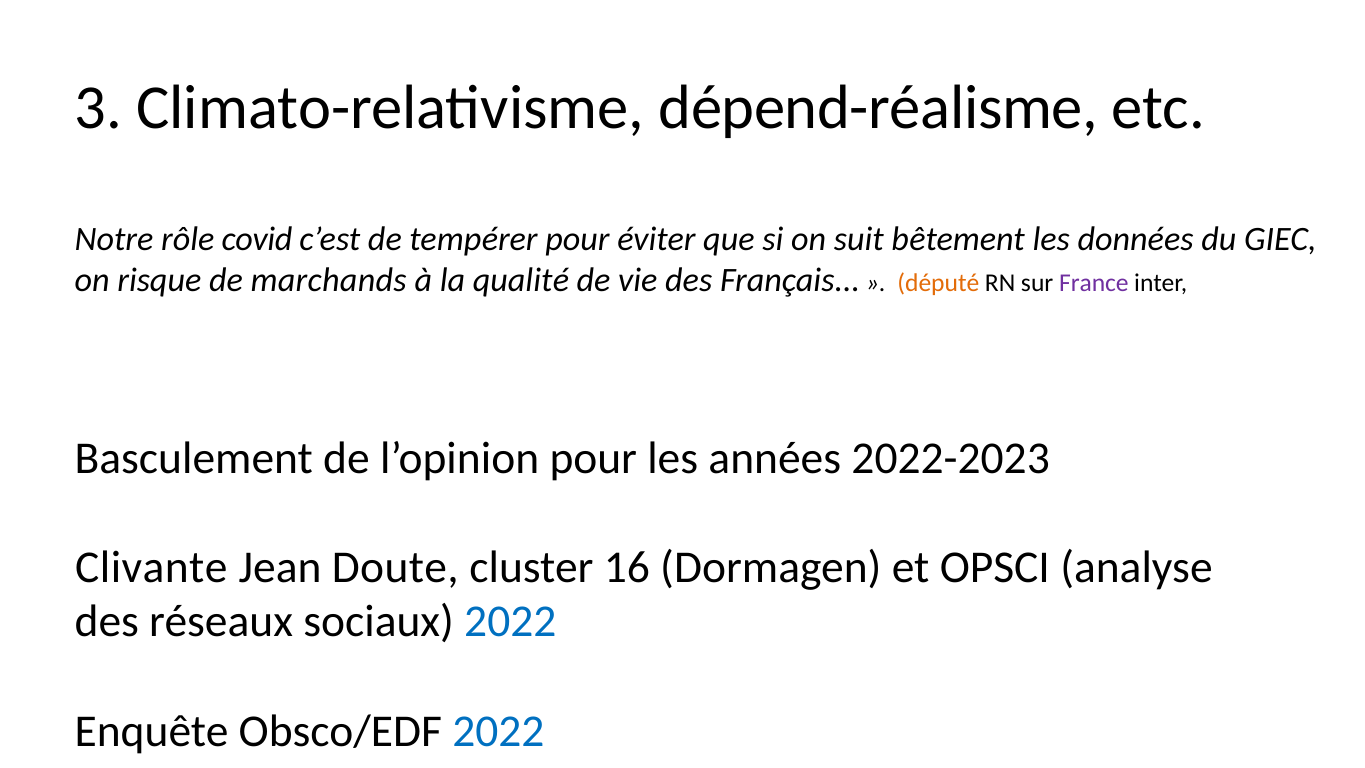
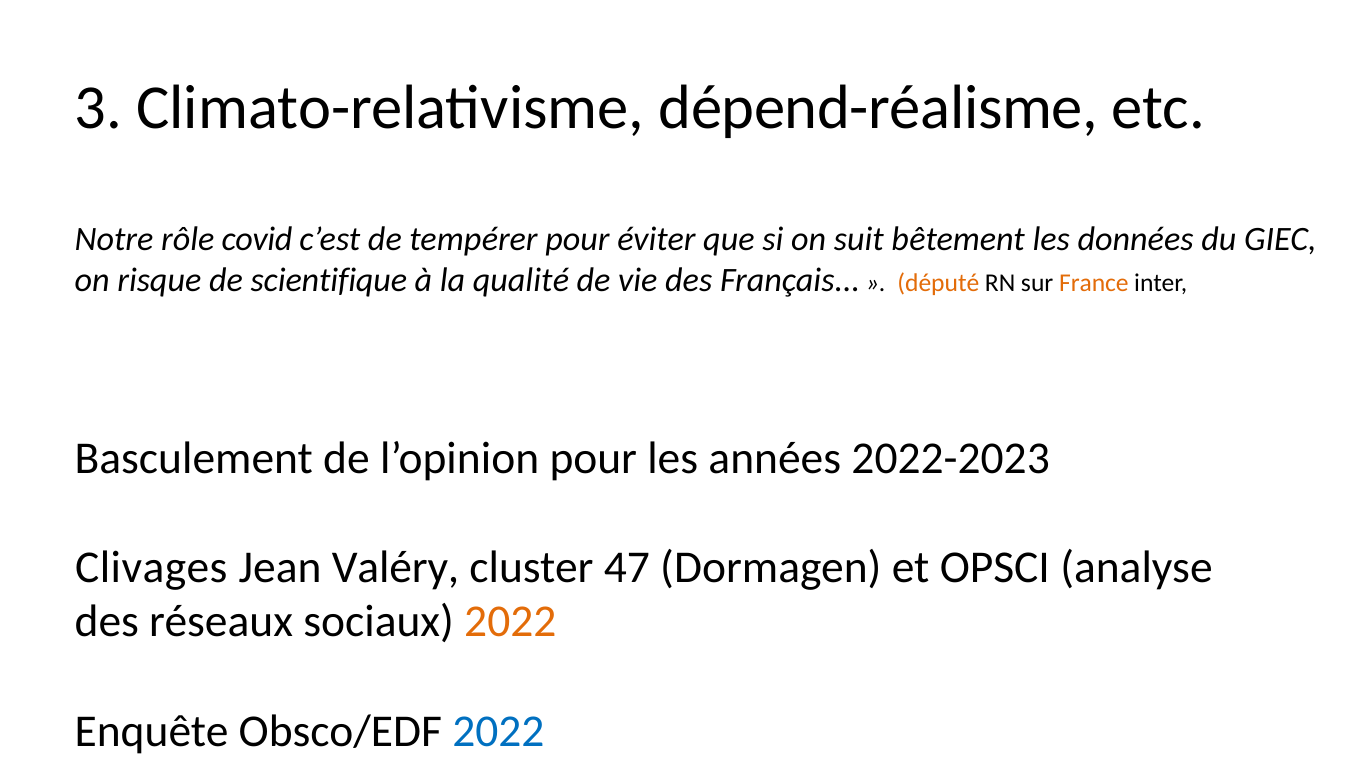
marchands: marchands -> scientifique (329, 280)
France colour: purple -> orange (1094, 283)
Clivante: Clivante -> Clivages (151, 567)
Doute: Doute -> Valéry (396, 567)
16: 16 -> 47 (627, 567)
2022 colour: blue -> orange (510, 622)
